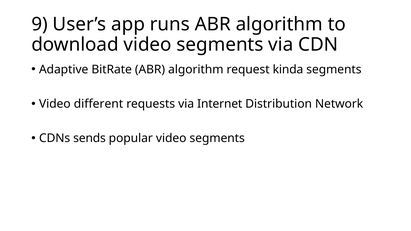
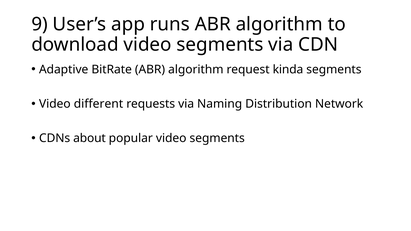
Internet: Internet -> Naming (220, 104)
sends: sends -> about (90, 138)
